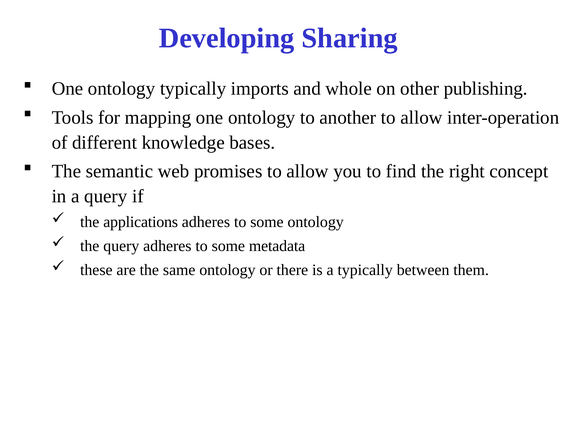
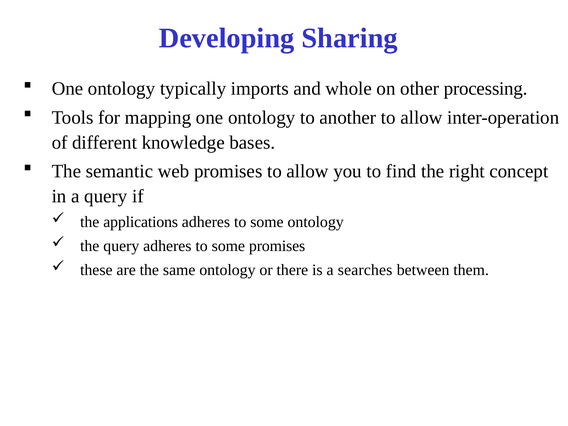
publishing: publishing -> processing (486, 89)
some metadata: metadata -> promises (277, 246)
a typically: typically -> searches (365, 270)
